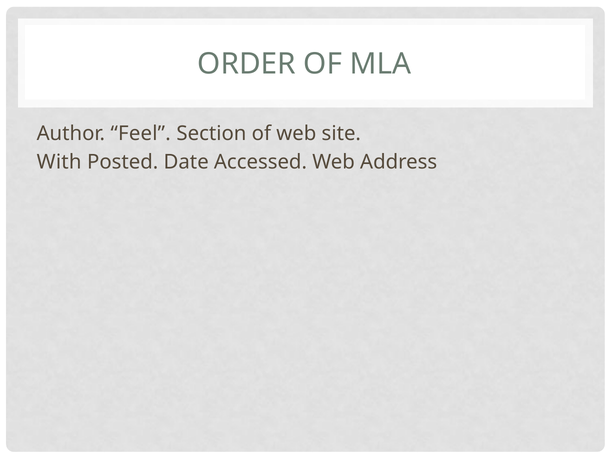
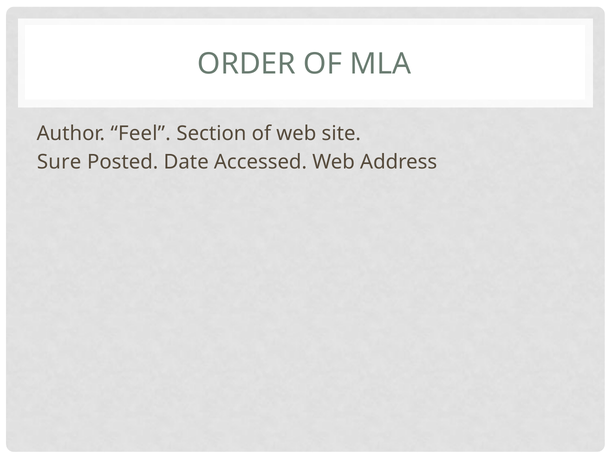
With: With -> Sure (59, 162)
